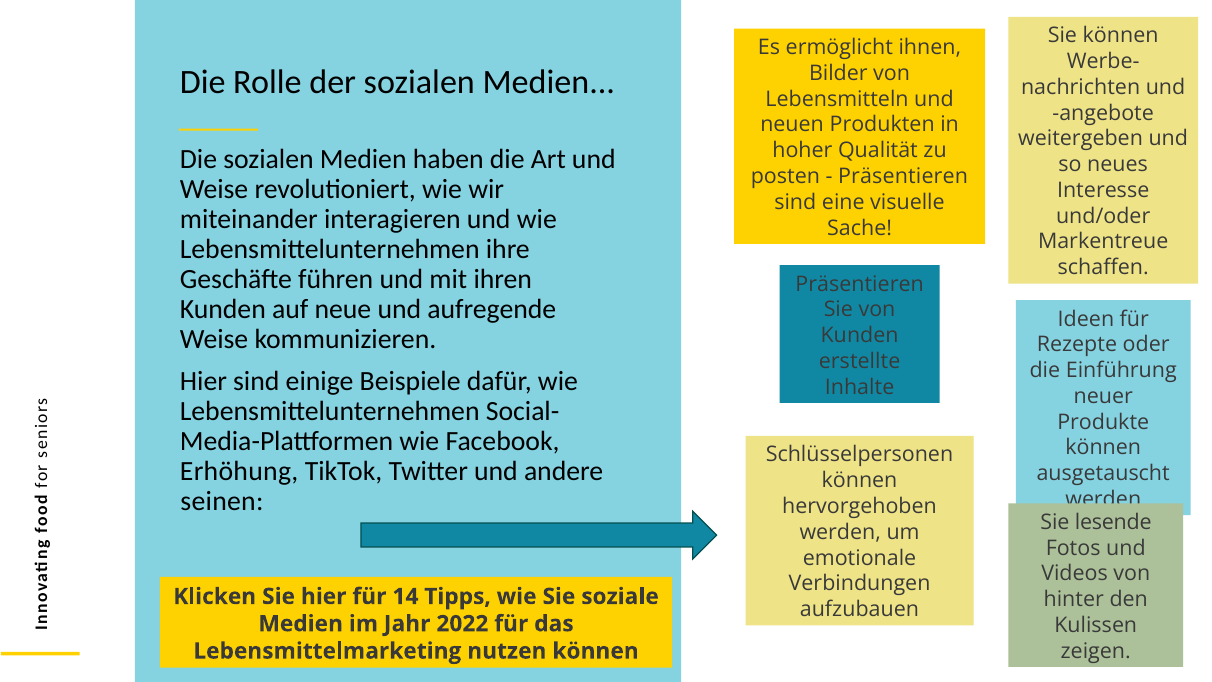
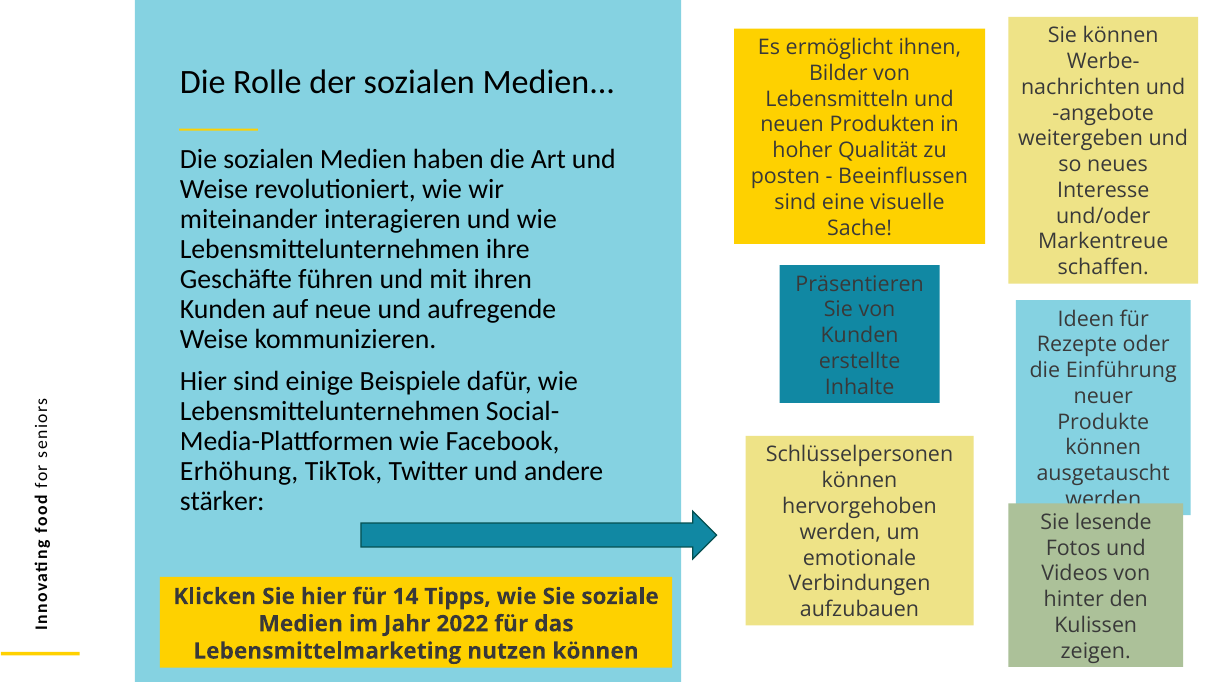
Präsentieren: Präsentieren -> Beeinflussen (903, 176)
seinen: seinen -> stärker (222, 501)
